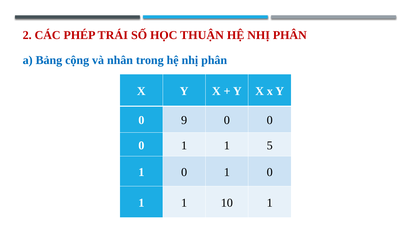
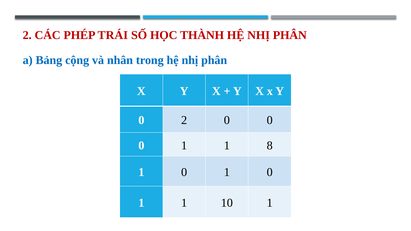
THUẬN: THUẬN -> THÀNH (202, 35)
0 9: 9 -> 2 (184, 120)
5: 5 -> 8 (270, 146)
